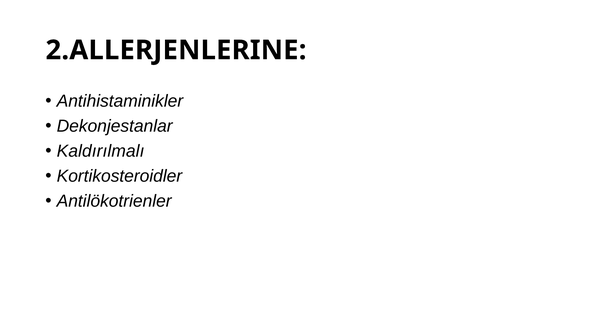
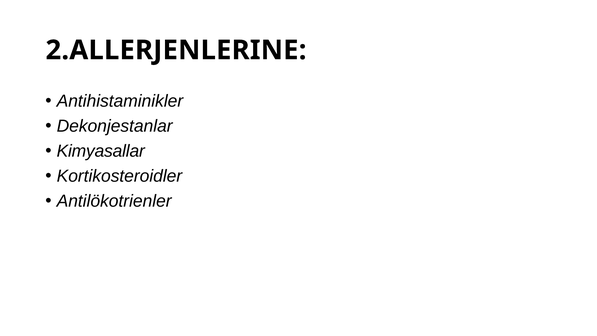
Kaldırılmalı: Kaldırılmalı -> Kimyasallar (101, 151)
